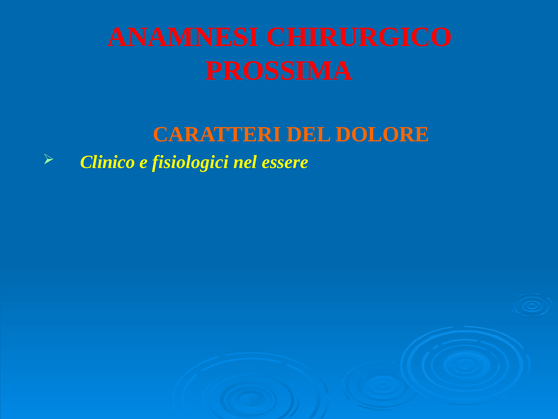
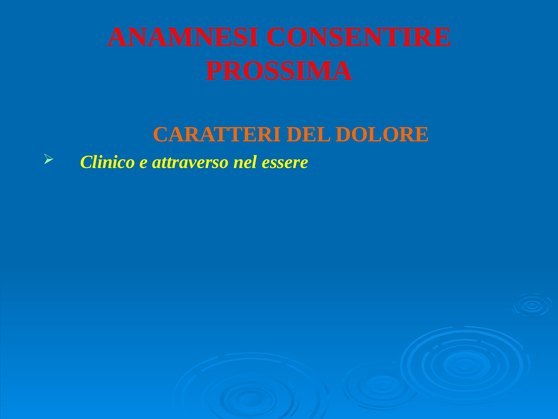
CHIRURGICO: CHIRURGICO -> CONSENTIRE (359, 37)
fisiologici: fisiologici -> attraverso (191, 162)
